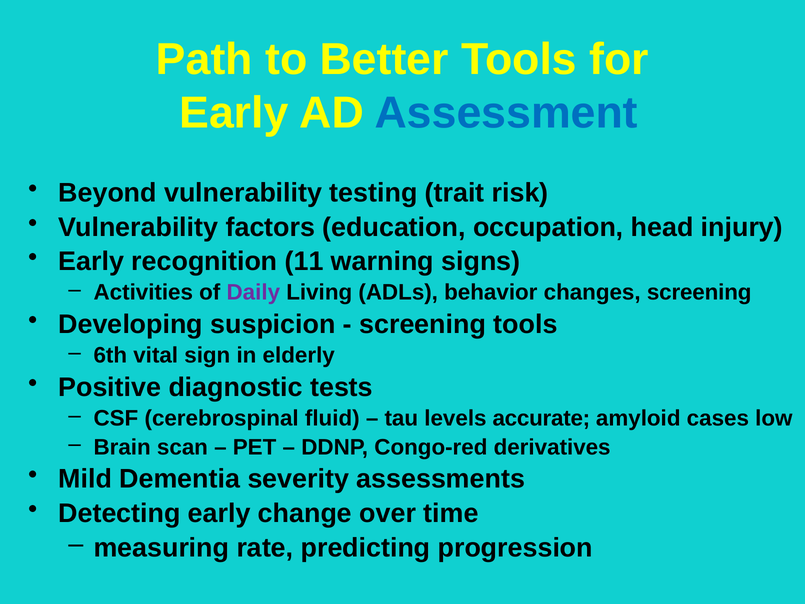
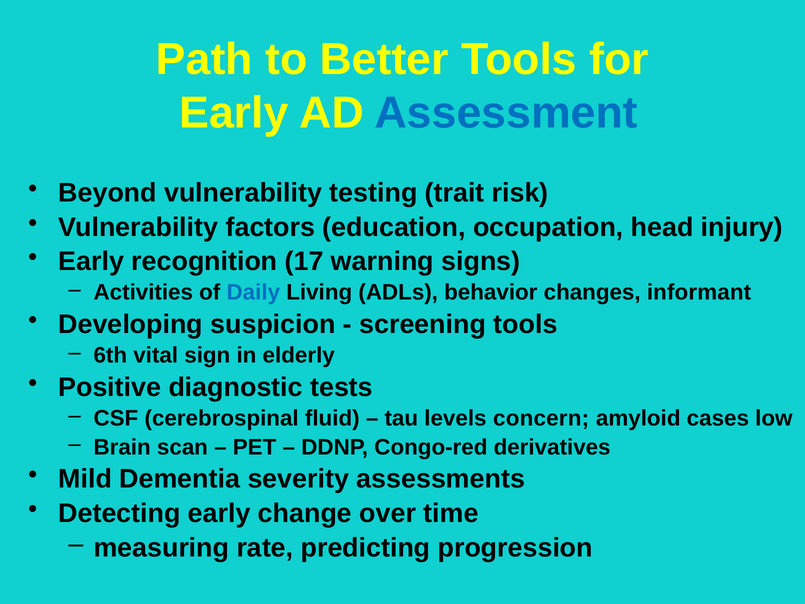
11: 11 -> 17 (304, 261)
Daily colour: purple -> blue (253, 292)
changes screening: screening -> informant (699, 292)
accurate: accurate -> concern (541, 418)
